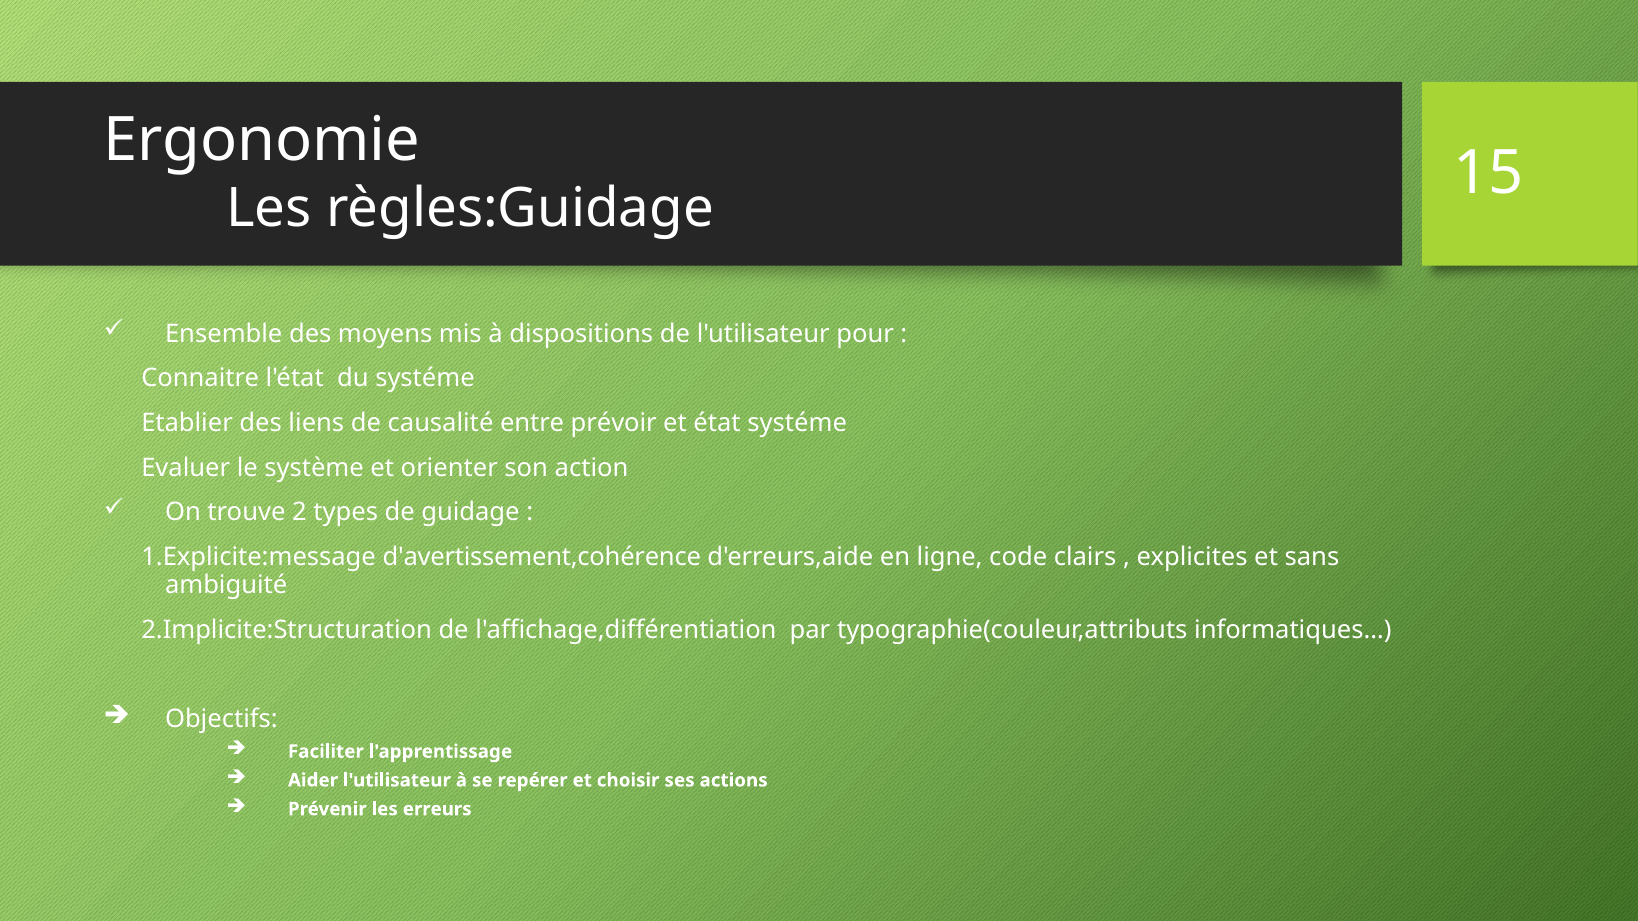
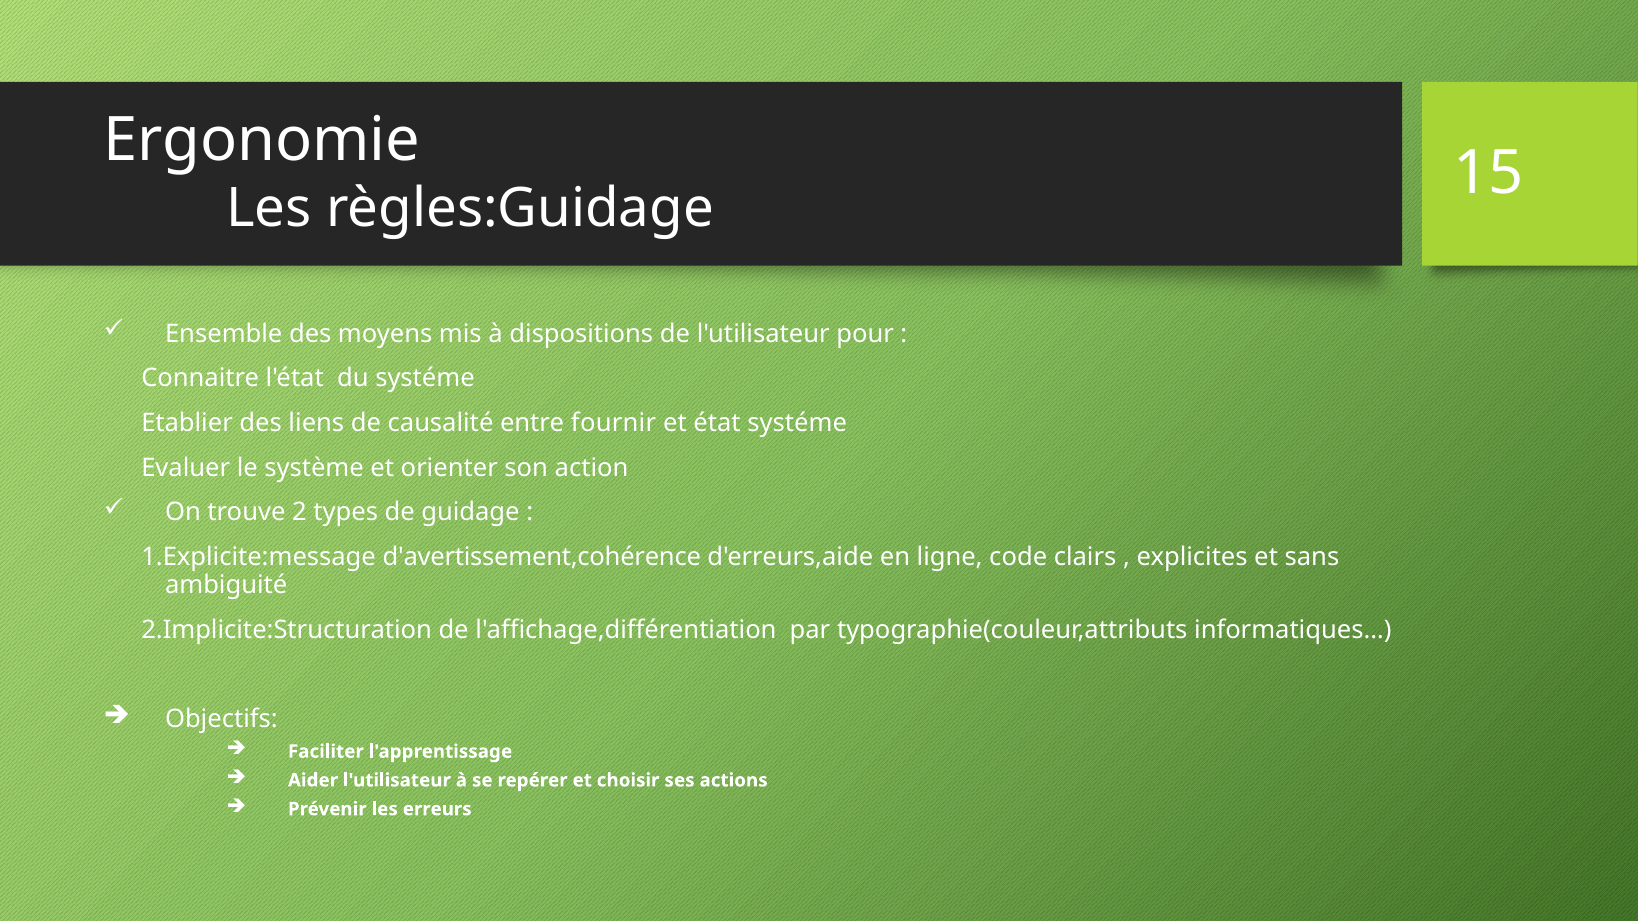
prévoir: prévoir -> fournir (614, 423)
